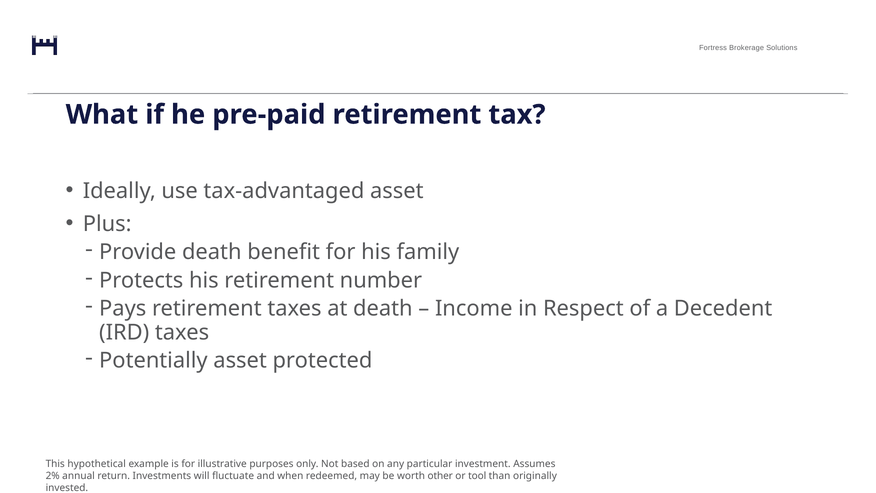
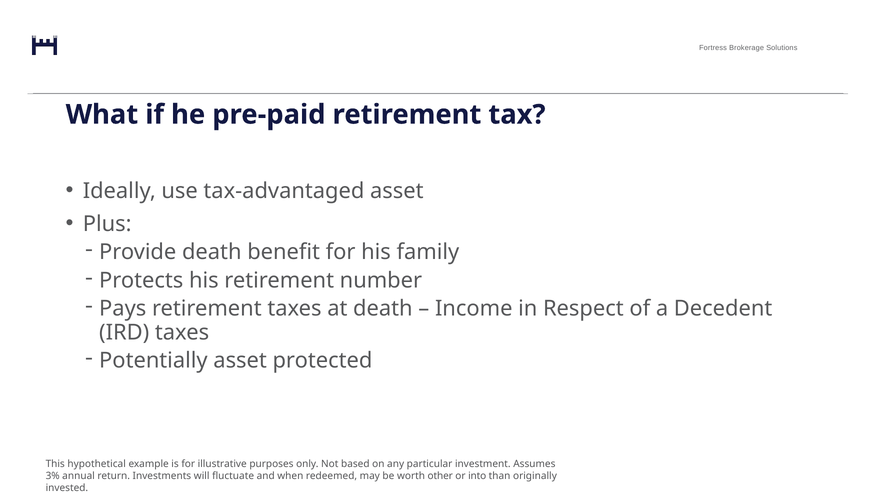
2%: 2% -> 3% (53, 476)
tool: tool -> into (477, 476)
